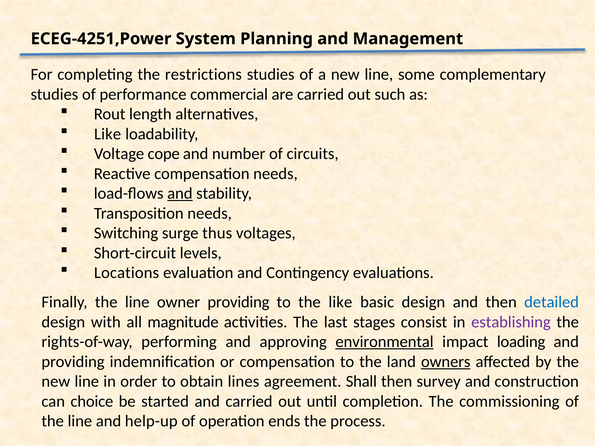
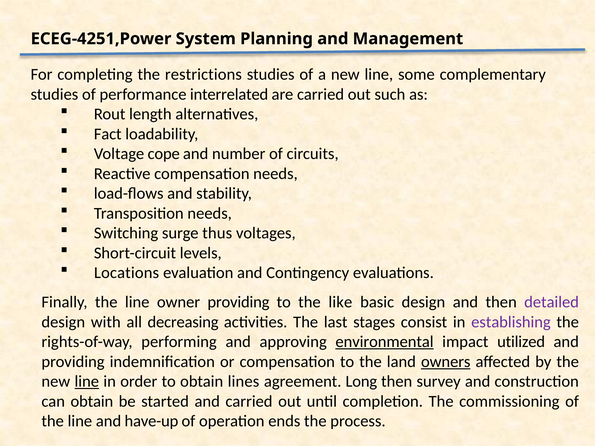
commercial: commercial -> interrelated (229, 94)
Like: Like -> Fact (108, 134)
and underline: present -> none (180, 194)
detailed colour: blue -> purple (552, 302)
magnitude: magnitude -> decreasing (183, 322)
loading: loading -> utilized (521, 342)
line underline: none -> present (87, 382)
Shall: Shall -> Long (361, 382)
can choice: choice -> obtain (92, 401)
help-up: help-up -> have-up (151, 421)
